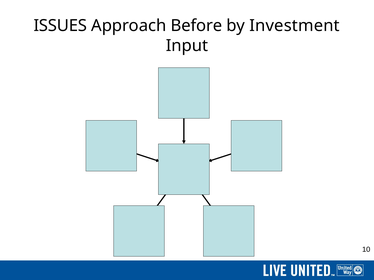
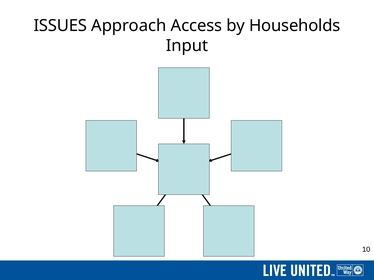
Before: Before -> Access (196, 26)
Investment: Investment -> Households (295, 26)
